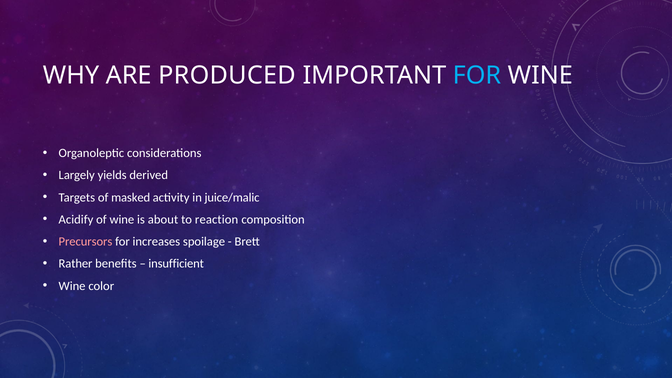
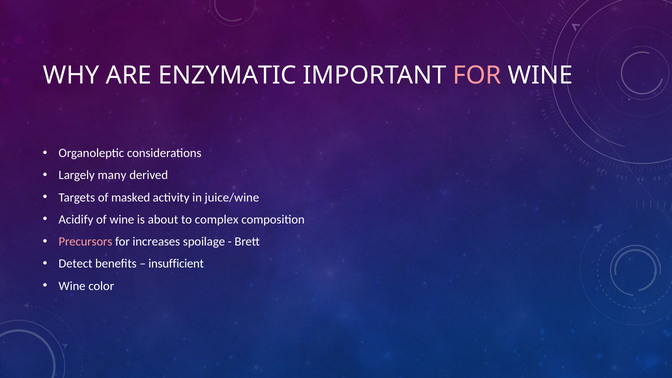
PRODUCED: PRODUCED -> ENZYMATIC (227, 75)
FOR colour: light blue -> pink (477, 75)
yields: yields -> many (112, 175)
juice/malic: juice/malic -> juice/wine (232, 197)
reaction: reaction -> complex (217, 219)
Rather: Rather -> Detect (76, 264)
